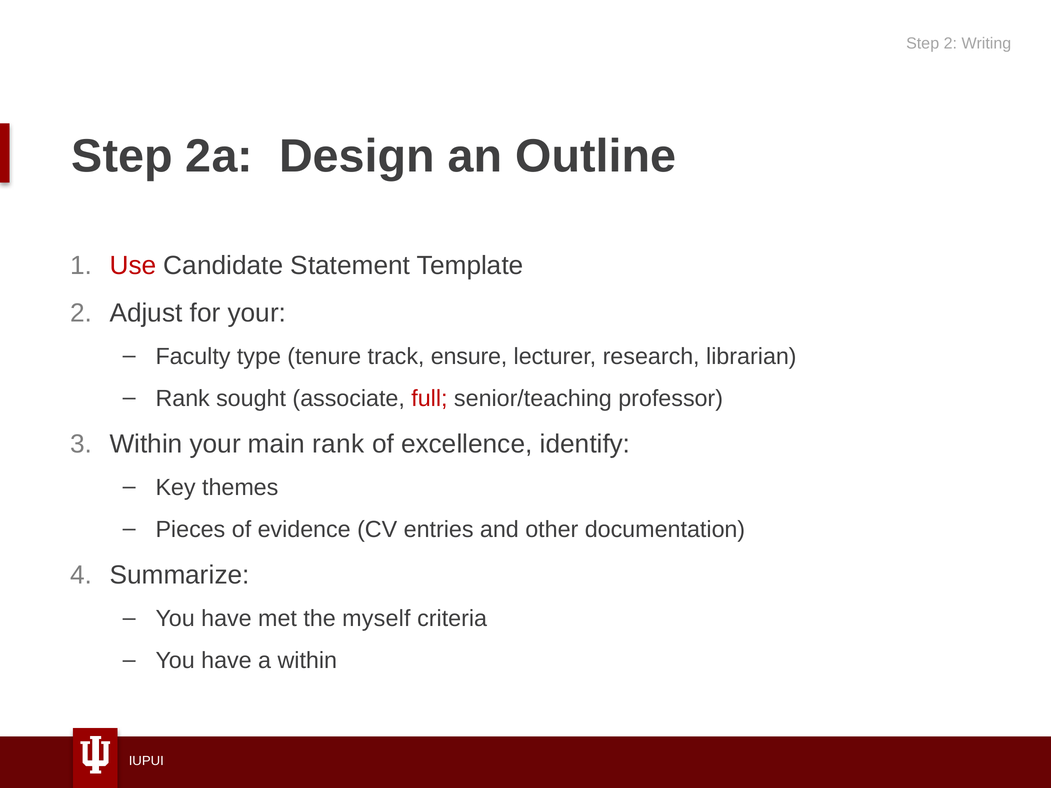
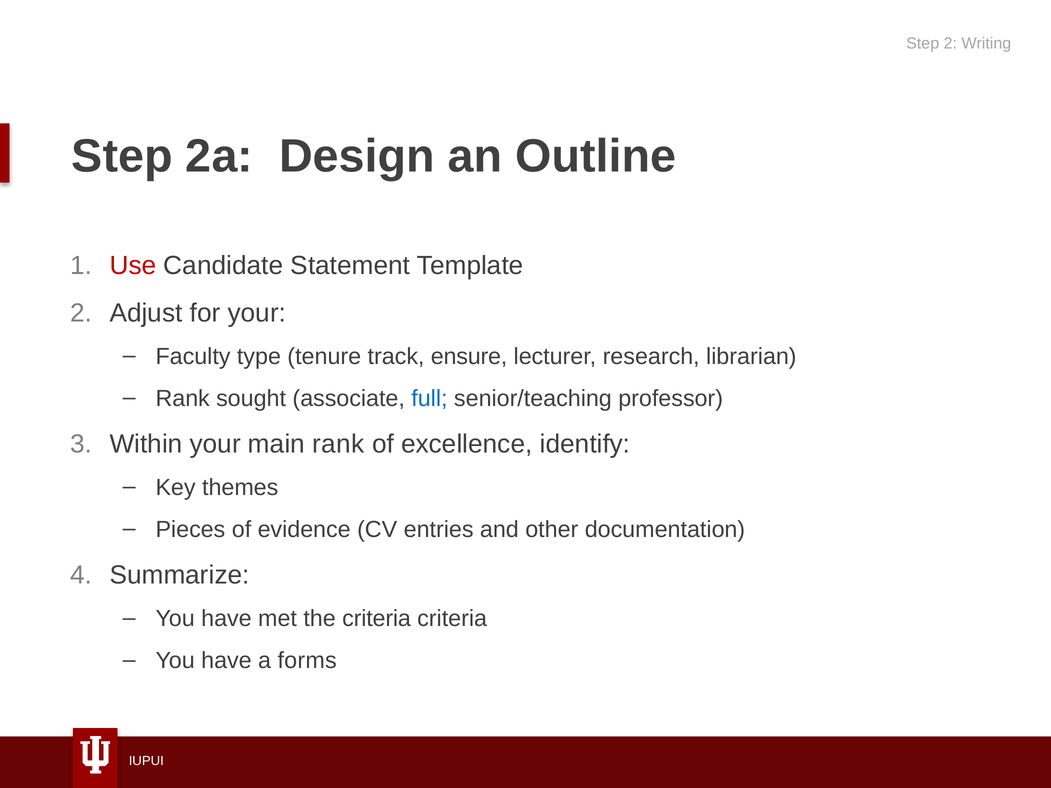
full colour: red -> blue (429, 399)
the myself: myself -> criteria (377, 619)
a within: within -> forms (307, 661)
